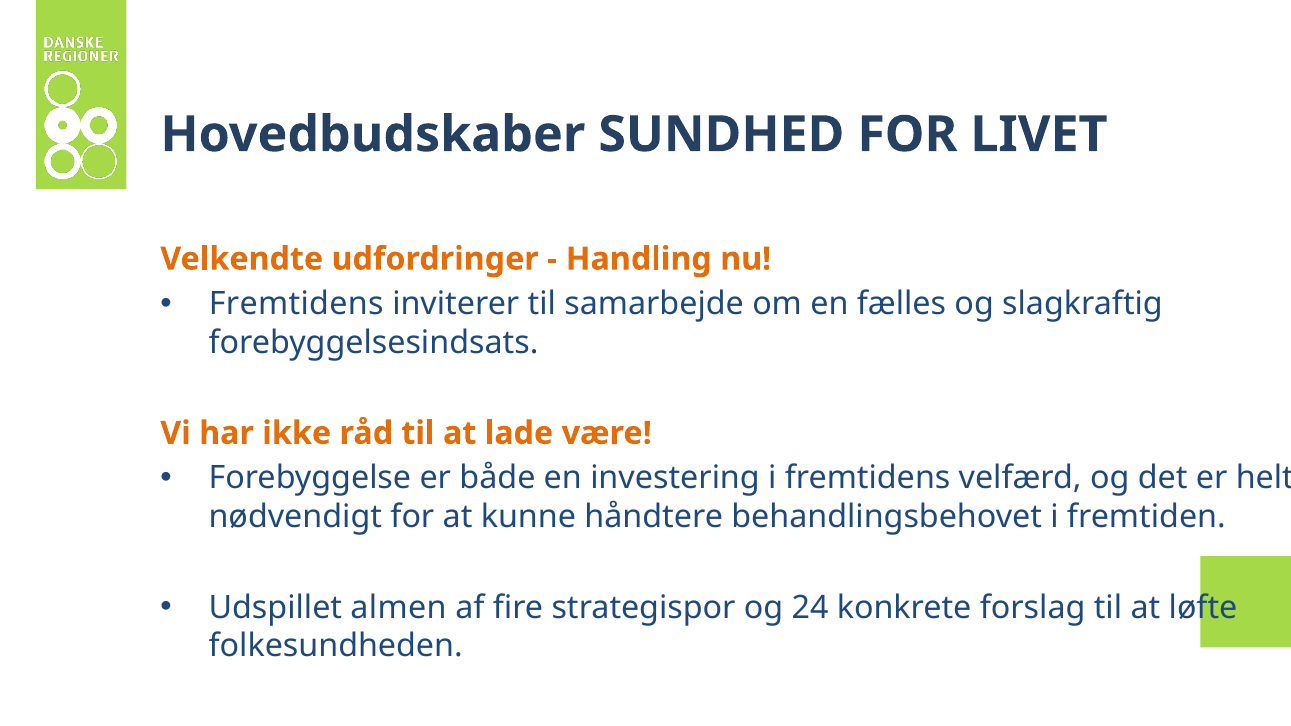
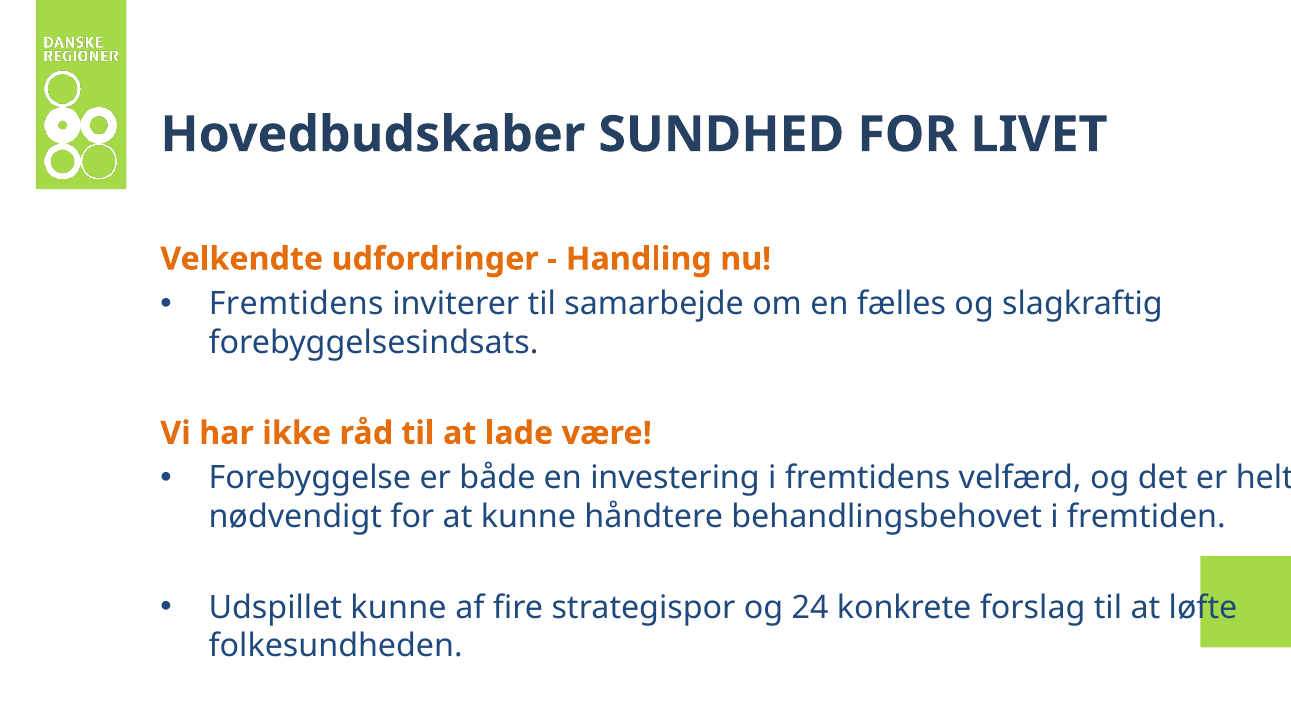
Udspillet almen: almen -> kunne (399, 608)
